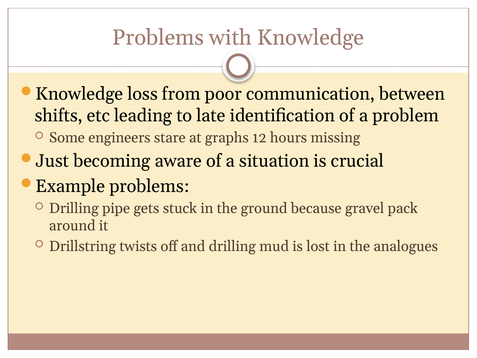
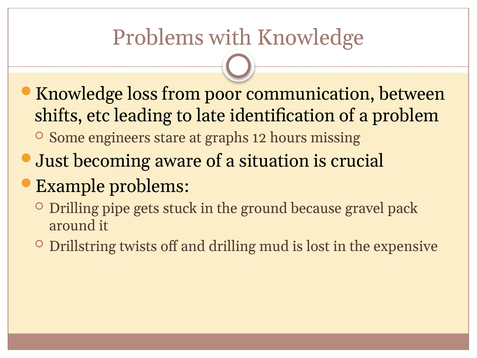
analogues: analogues -> expensive (406, 246)
